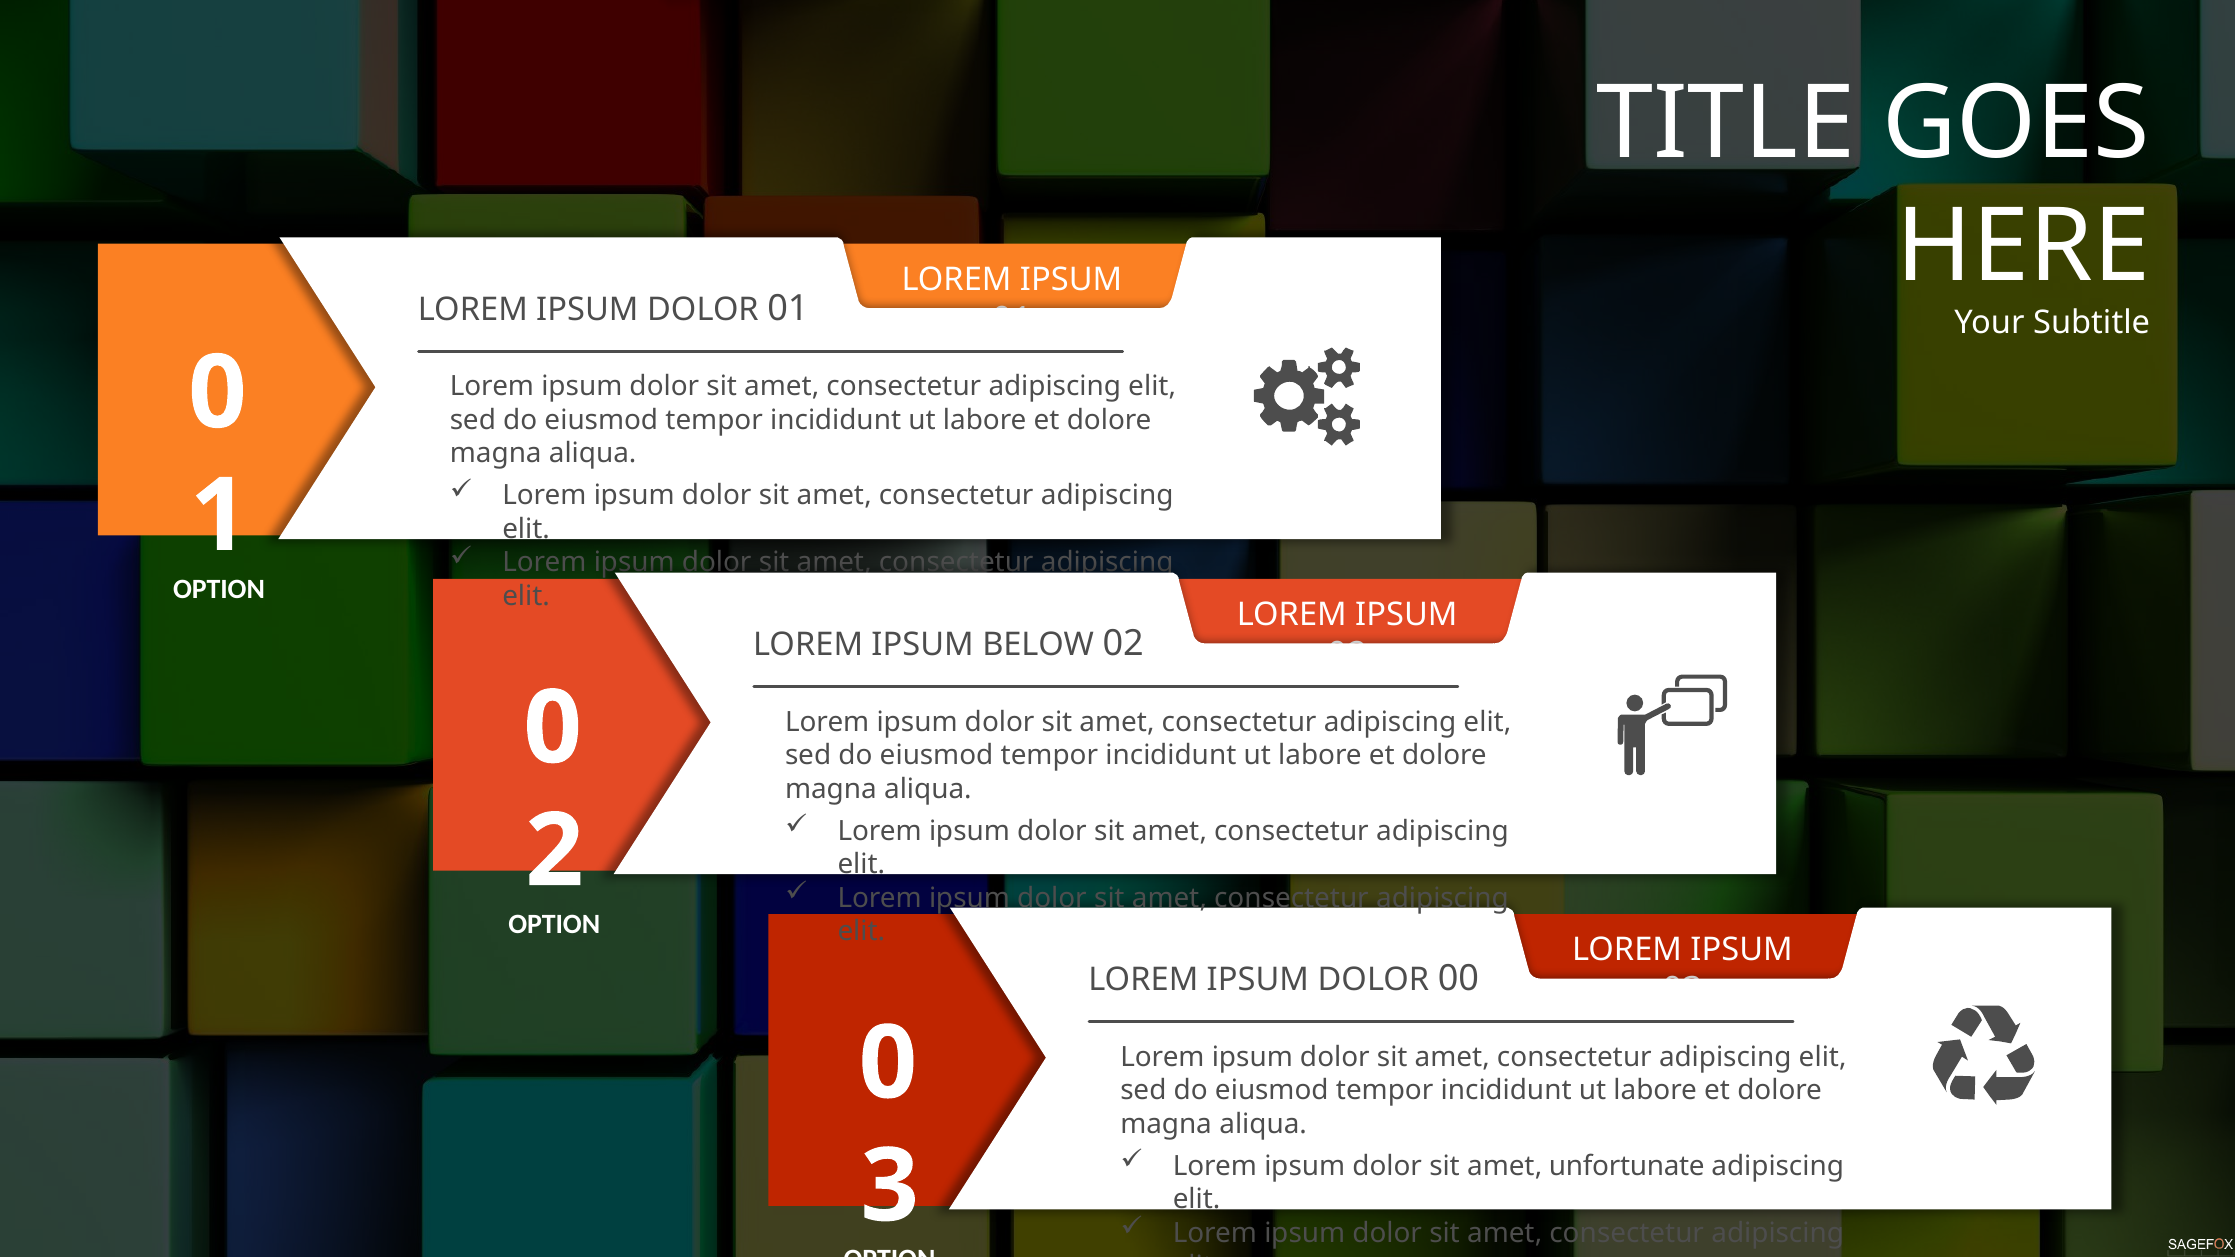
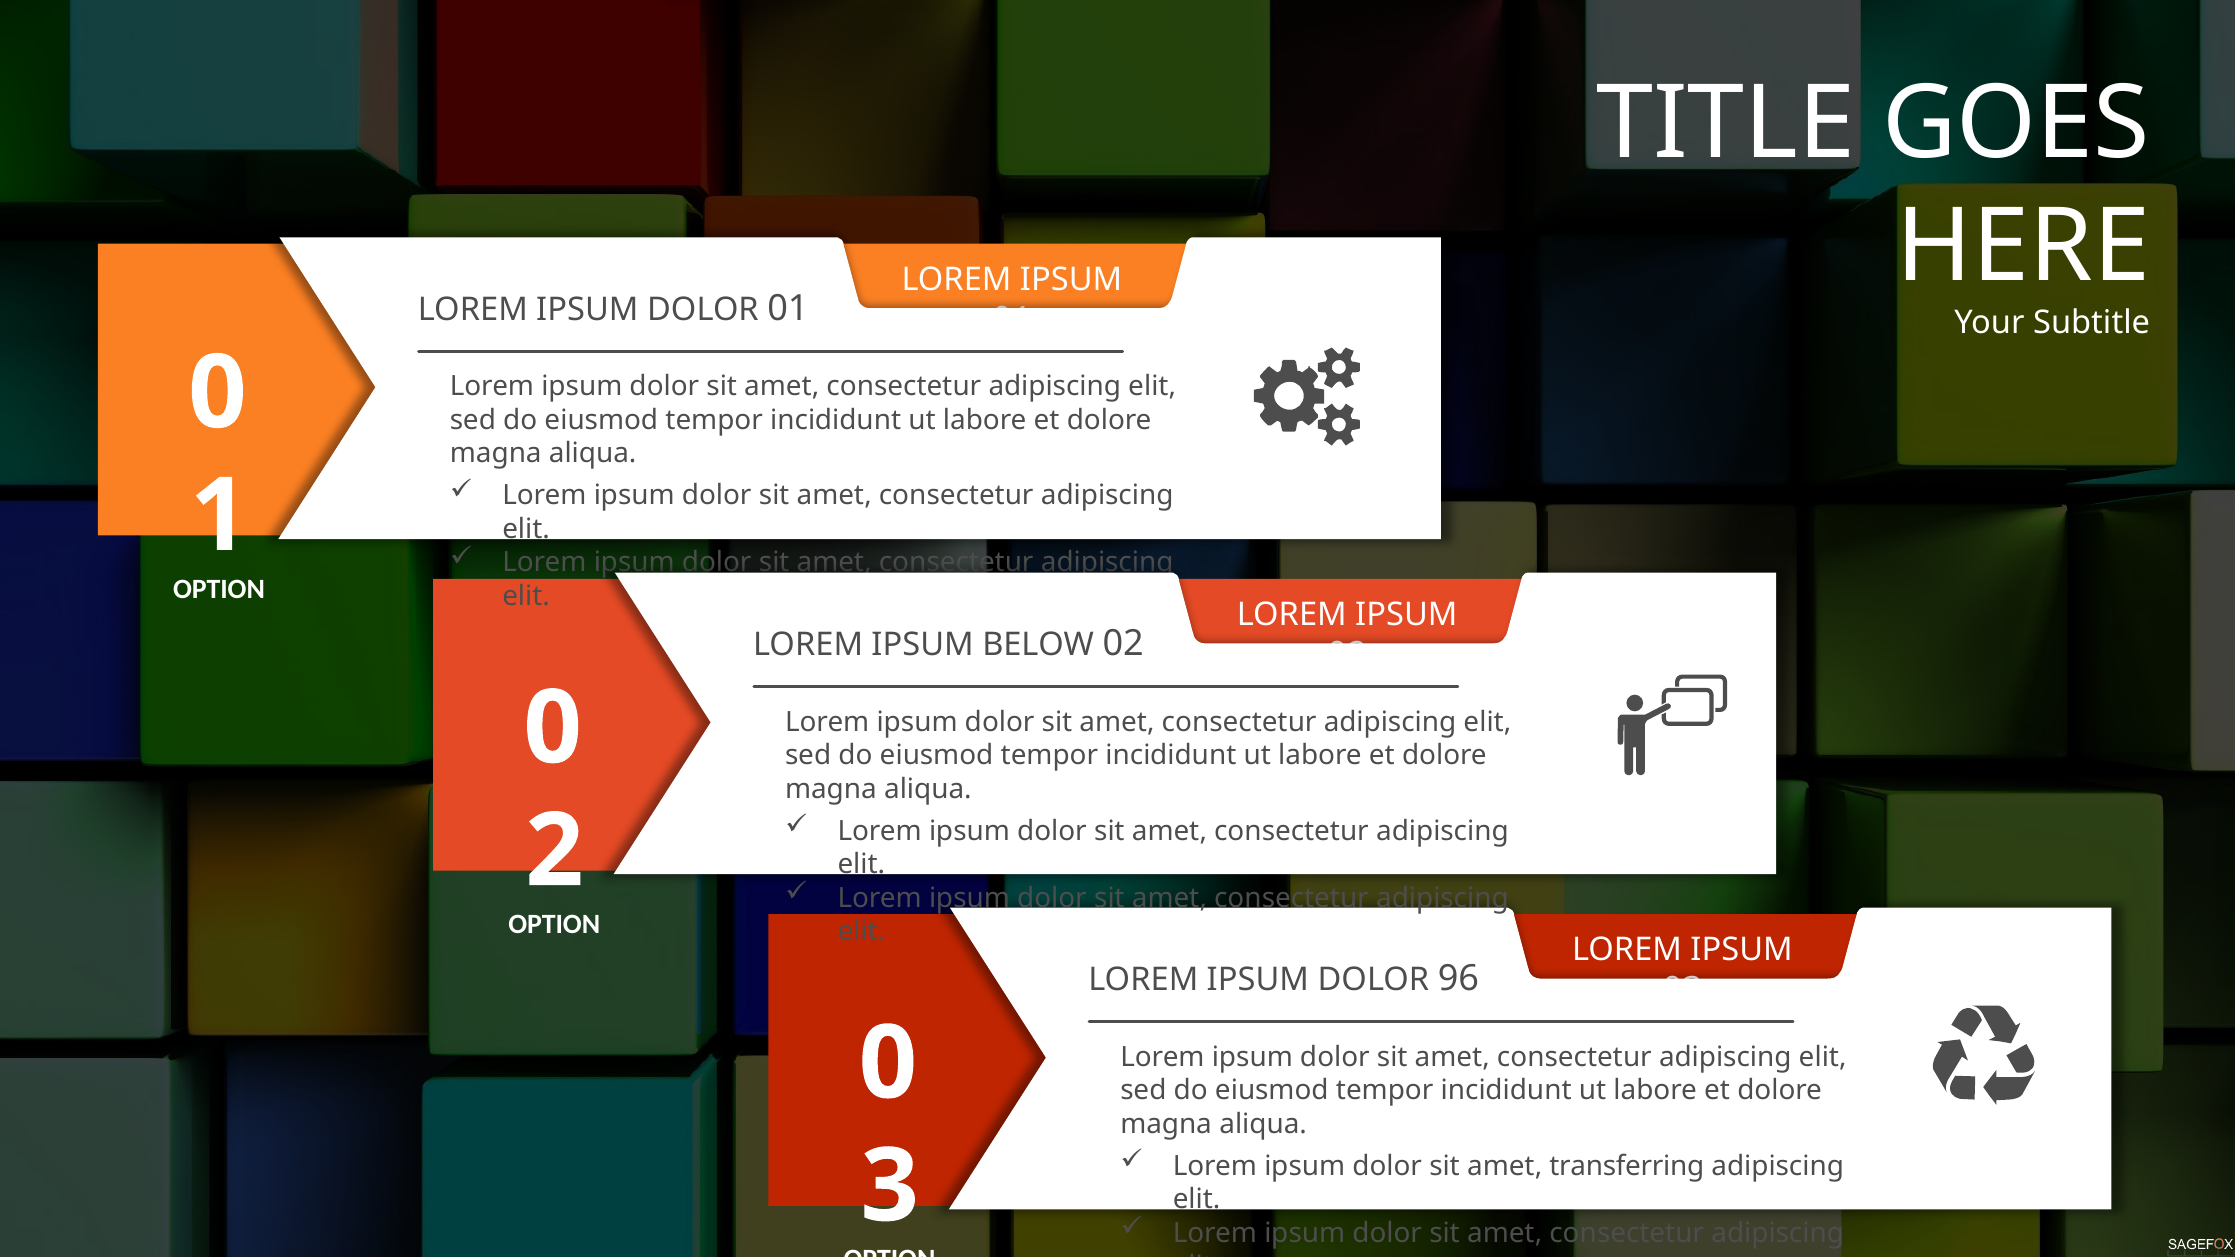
00: 00 -> 96 (1458, 979)
unfortunate: unfortunate -> transferring (1627, 1166)
